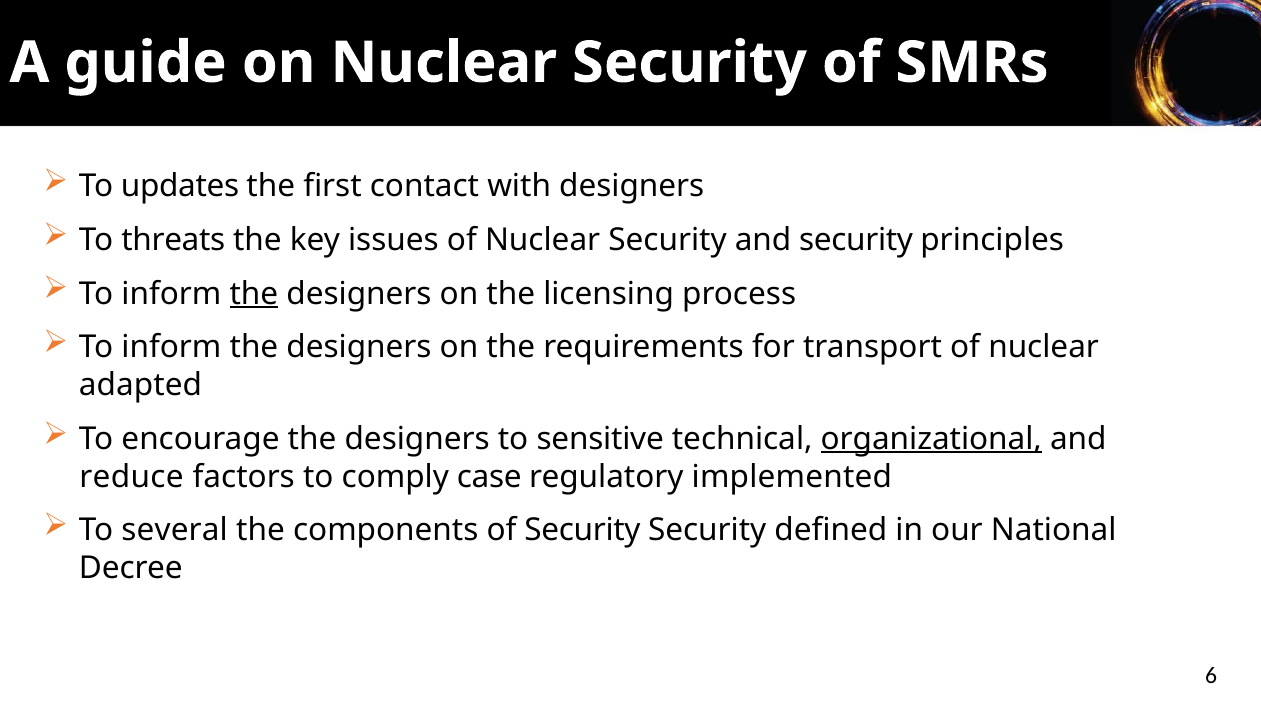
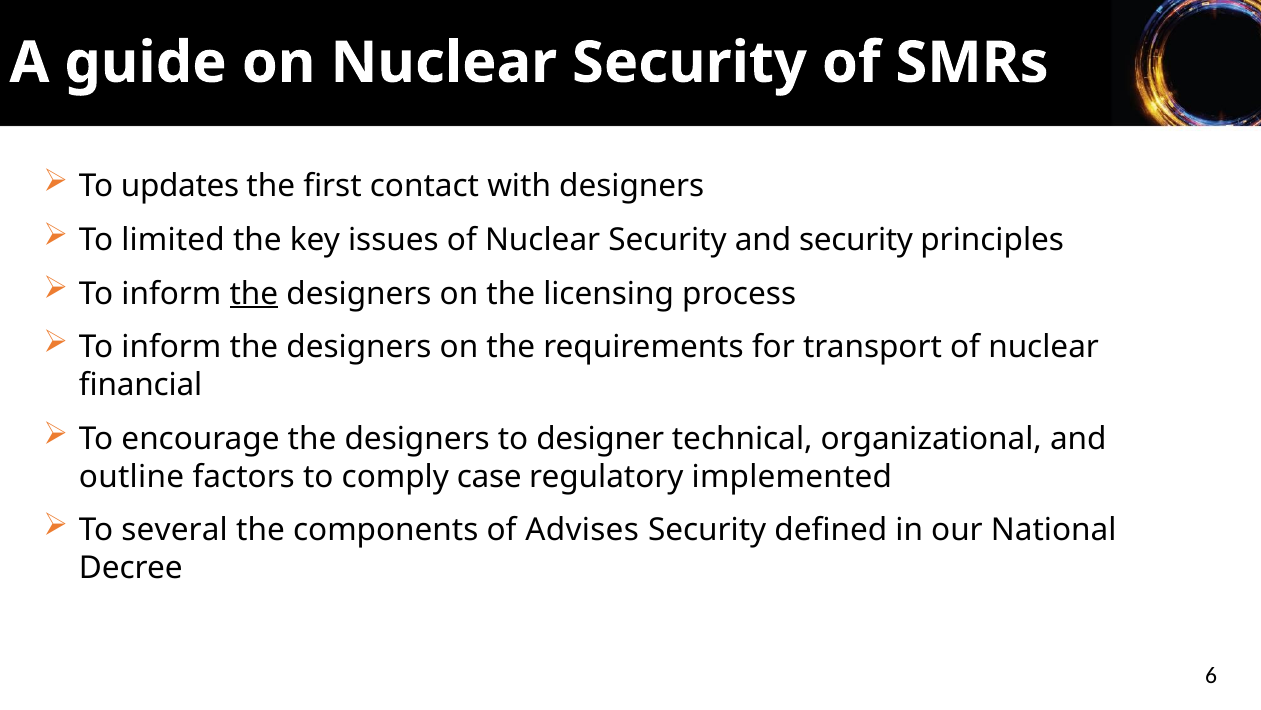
threats: threats -> limited (173, 240)
adapted: adapted -> financial (141, 385)
sensitive: sensitive -> designer (600, 438)
organizational underline: present -> none (931, 438)
reduce: reduce -> outline (132, 476)
of Security: Security -> Advises (582, 530)
